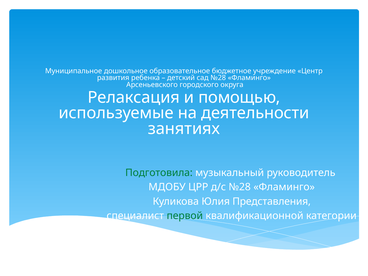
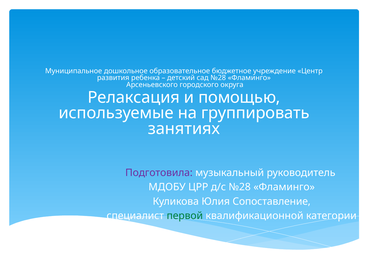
деятельности: деятельности -> группировать (255, 113)
Подготовила colour: green -> purple (159, 173)
Представления: Представления -> Сопоставление (272, 201)
